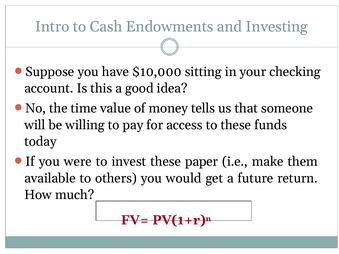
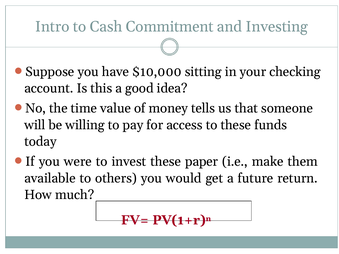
Endowments: Endowments -> Commitment (170, 27)
